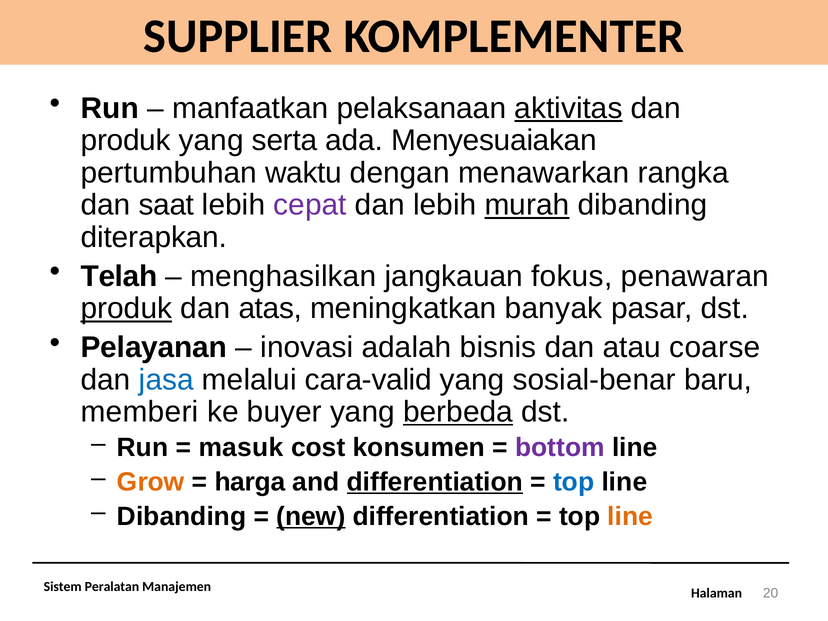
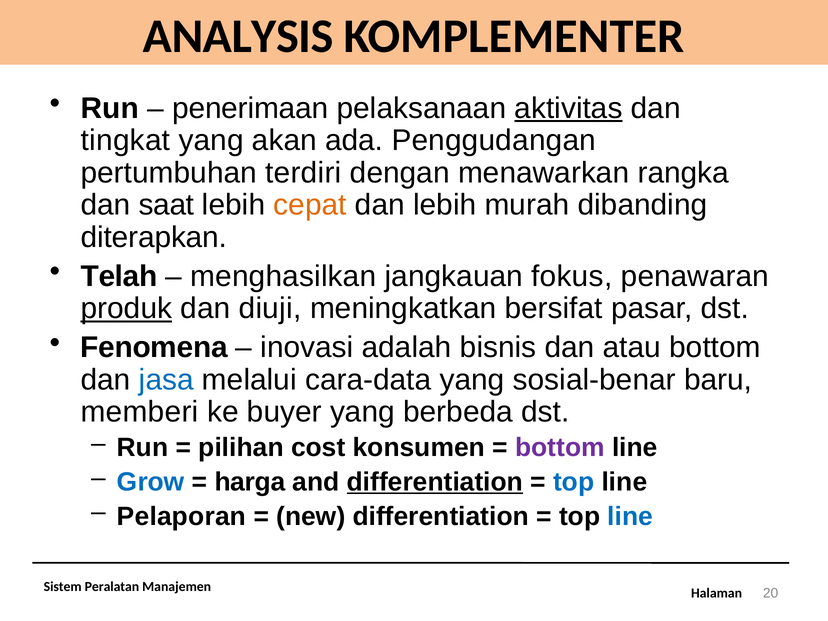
SUPPLIER: SUPPLIER -> ANALYSIS (238, 36)
manfaatkan: manfaatkan -> penerimaan (250, 108)
produk: produk -> tingkat (125, 141)
serta: serta -> akan (284, 141)
Menyesuaiakan: Menyesuaiakan -> Penggudangan (494, 141)
waktu: waktu -> terdiri (303, 173)
cepat colour: purple -> orange (310, 205)
murah underline: present -> none (527, 205)
atas: atas -> diuji (270, 309)
banyak: banyak -> bersifat (554, 309)
Pelayanan: Pelayanan -> Fenomena (154, 347)
atau coarse: coarse -> bottom (715, 347)
cara-valid: cara-valid -> cara-data (368, 380)
berbeda underline: present -> none (458, 412)
masuk: masuk -> pilihan (241, 448)
Grow colour: orange -> blue (151, 482)
Dibanding: Dibanding -> Pelaporan (181, 516)
new underline: present -> none (311, 516)
line colour: orange -> blue (630, 516)
